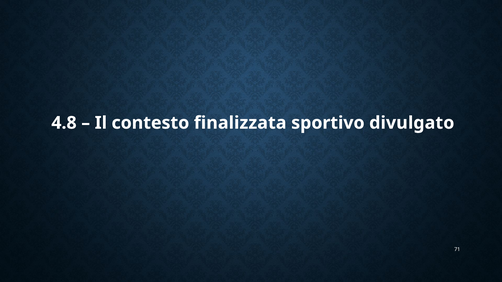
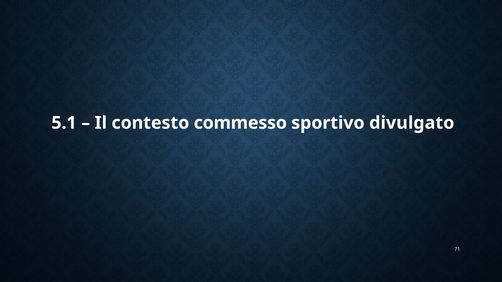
4.8: 4.8 -> 5.1 (64, 123)
finalizzata: finalizzata -> commesso (240, 123)
